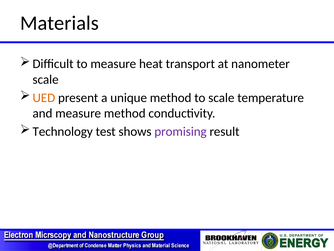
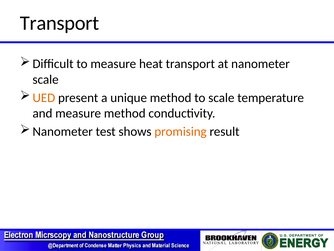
Materials: Materials -> Transport (60, 23)
Technology: Technology -> Nanometer (63, 131)
promising colour: purple -> orange (181, 131)
